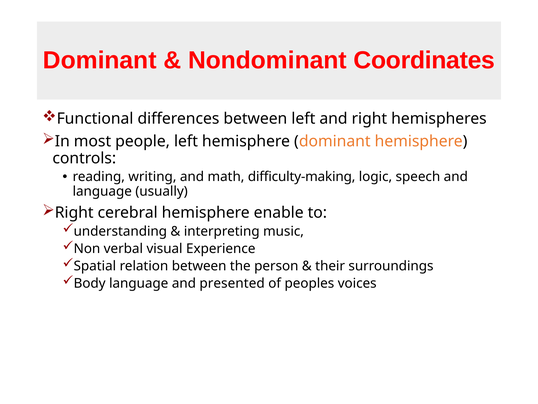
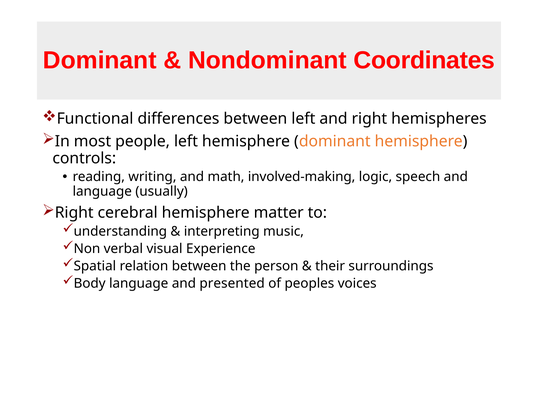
difficulty-making: difficulty-making -> involved-making (302, 177)
enable: enable -> matter (279, 212)
